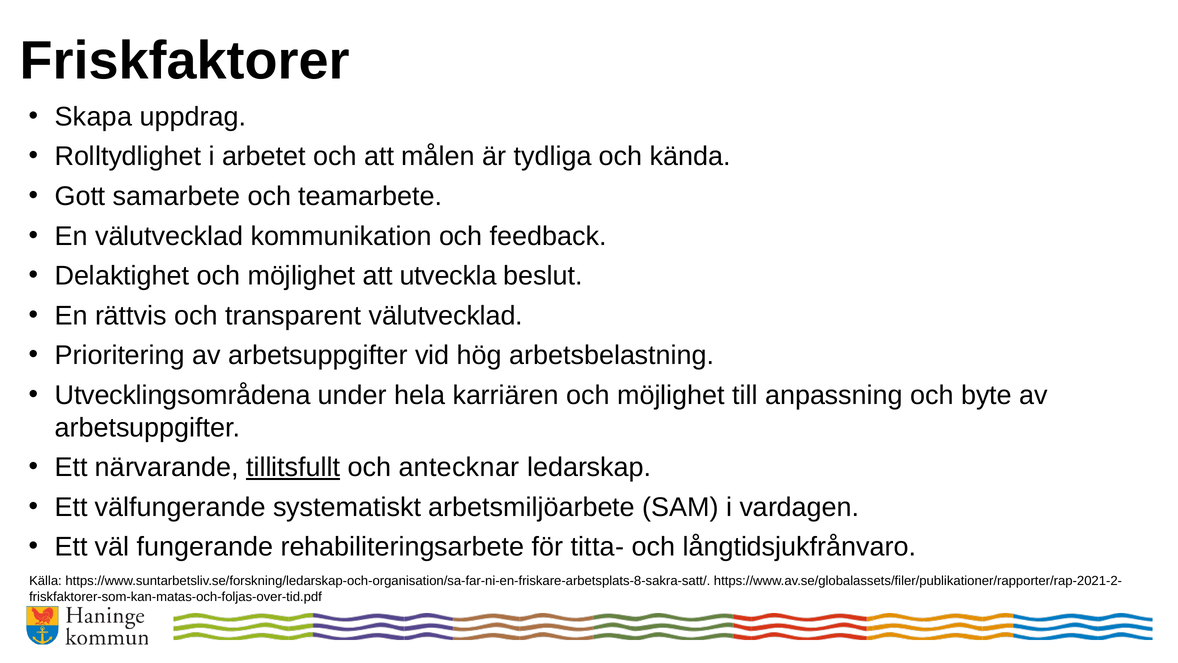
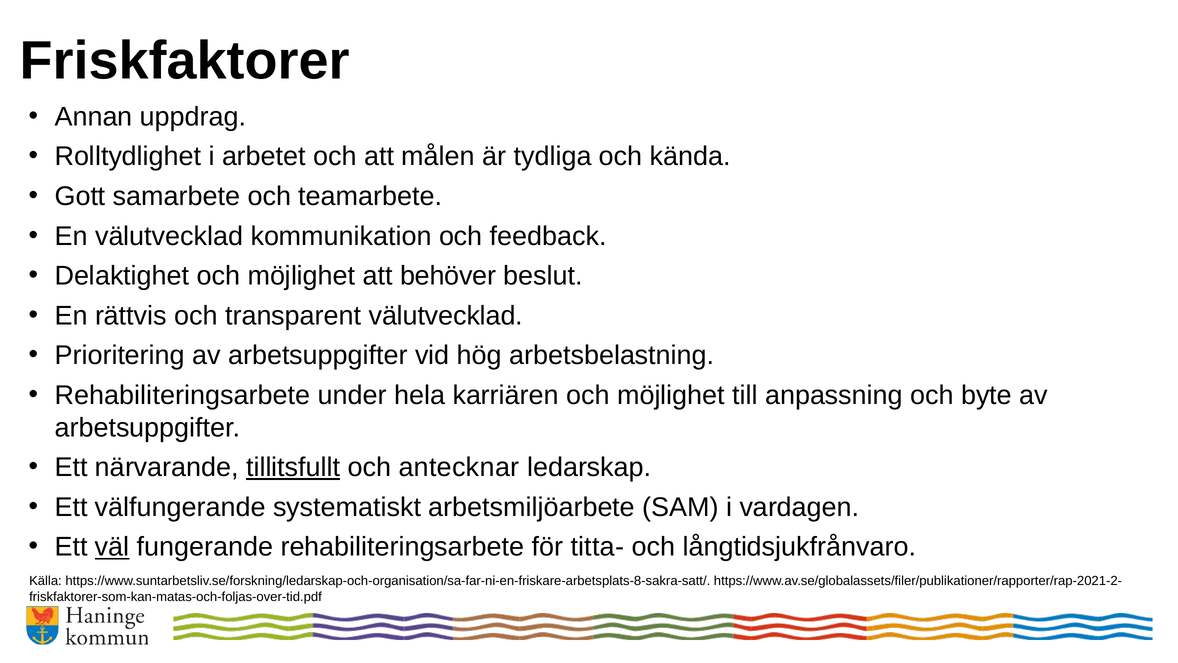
Skapa: Skapa -> Annan (94, 117)
utveckla: utveckla -> behöver (448, 276)
Utvecklingsområdena: Utvecklingsområdena -> Rehabiliteringsarbete (183, 395)
väl underline: none -> present (112, 547)
